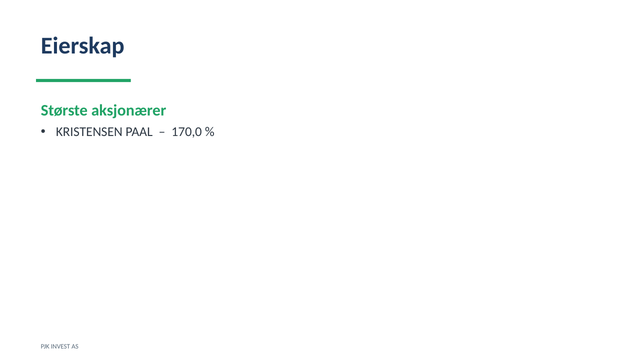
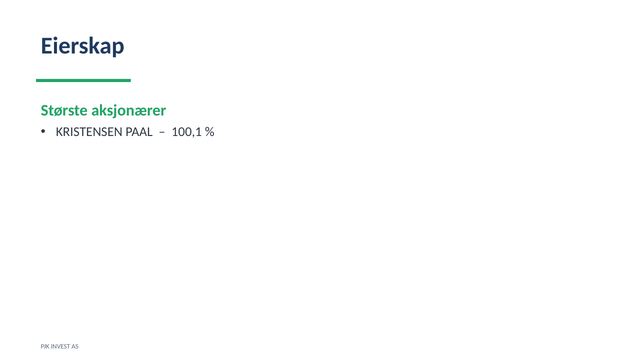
170,0: 170,0 -> 100,1 (187, 132)
